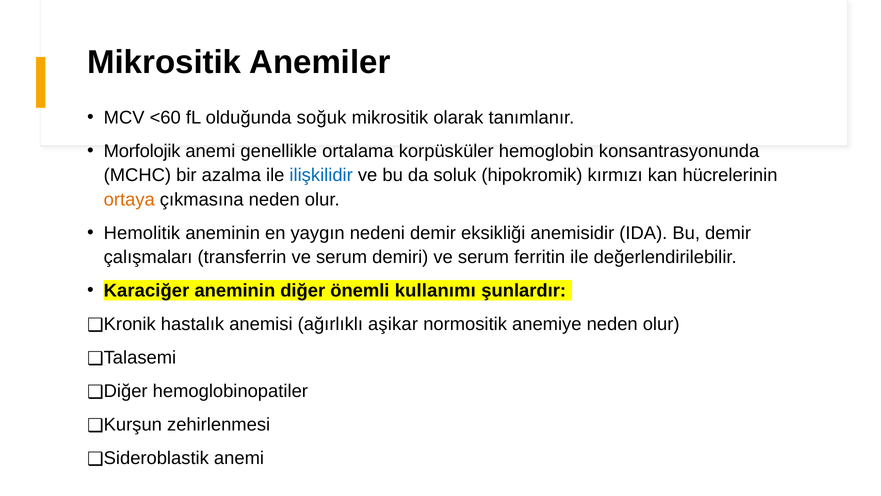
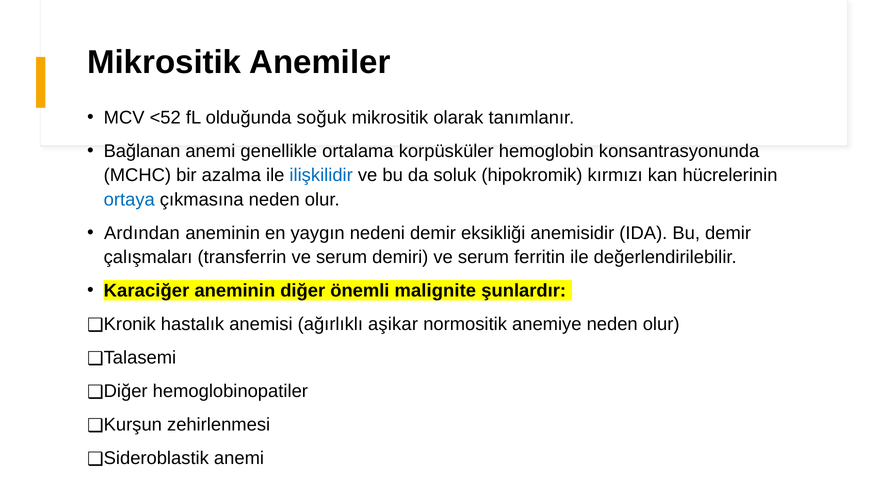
<60: <60 -> <52 (165, 117)
Morfolojik: Morfolojik -> Bağlanan (142, 151)
ortaya colour: orange -> blue (129, 199)
Hemolitik: Hemolitik -> Ardından (142, 233)
kullanımı: kullanımı -> malignite (435, 290)
